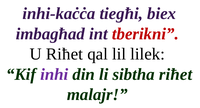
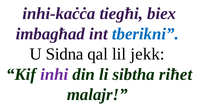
tberikni colour: red -> blue (145, 34)
U Riħet: Riħet -> Sidna (65, 54)
lilek: lilek -> jekk (148, 54)
